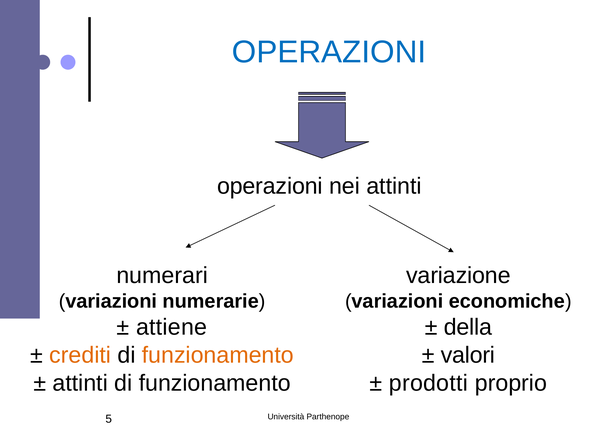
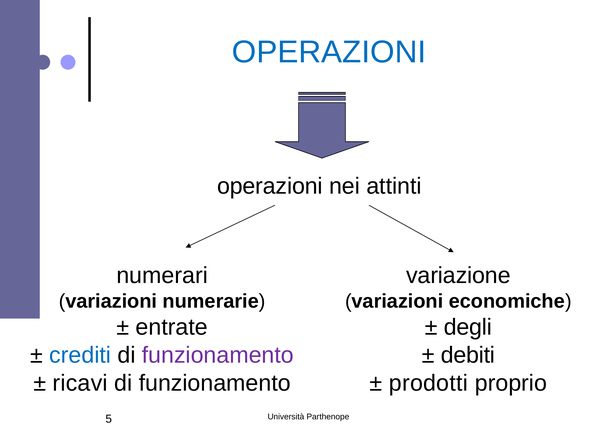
attiene: attiene -> entrate (172, 327)
della: della -> degli (468, 327)
crediti colour: orange -> blue (80, 355)
funzionamento colour: orange -> purple (218, 355)
valori: valori -> debiti (468, 355)
attinti: attinti -> ricavi (80, 383)
